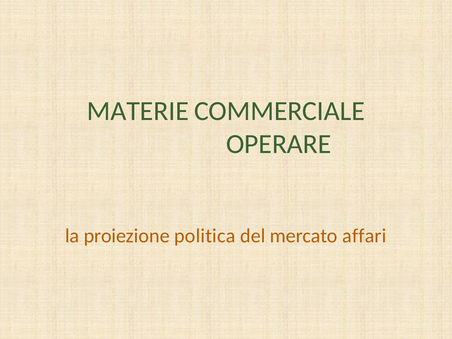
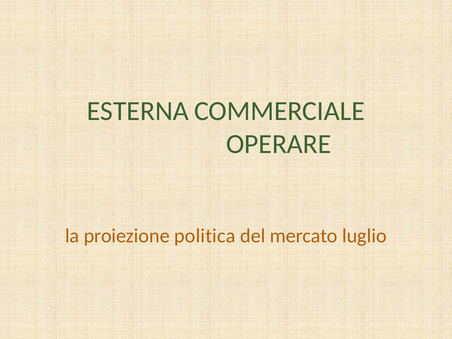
MATERIE: MATERIE -> ESTERNA (138, 111)
affari: affari -> luglio (364, 236)
